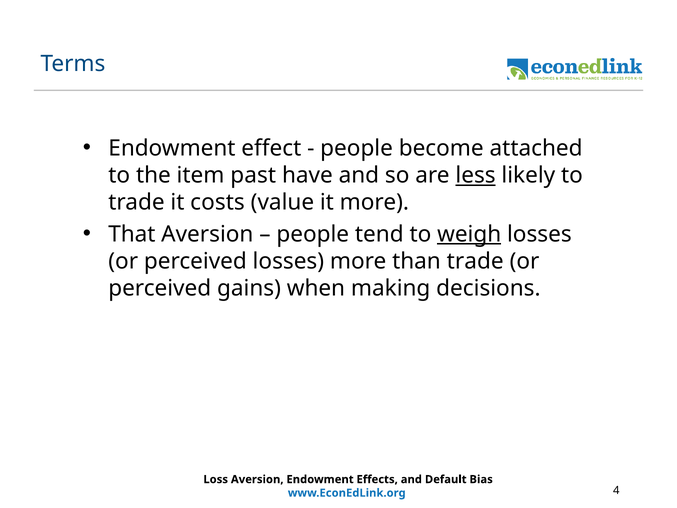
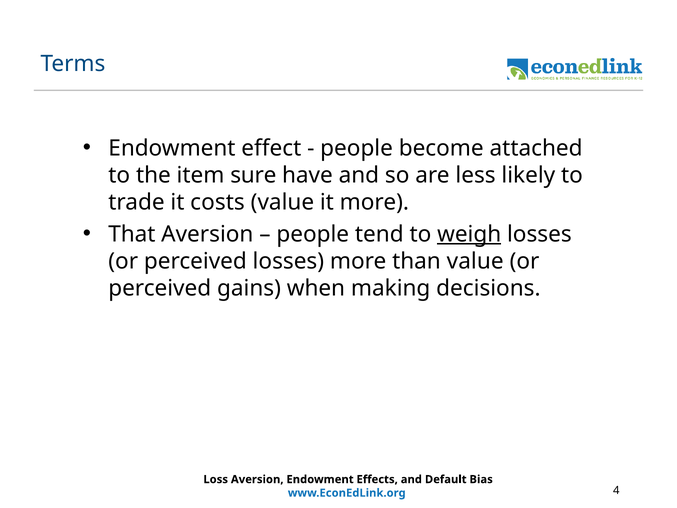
past: past -> sure (253, 175)
less underline: present -> none (476, 175)
than trade: trade -> value (475, 261)
